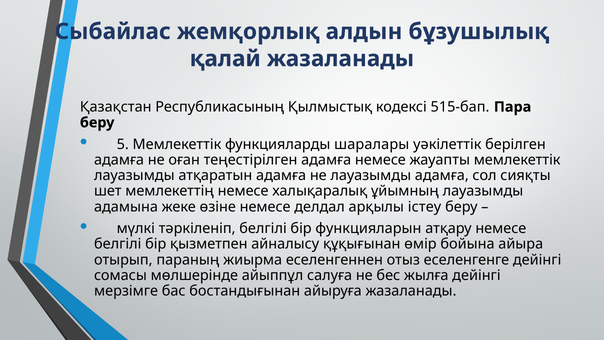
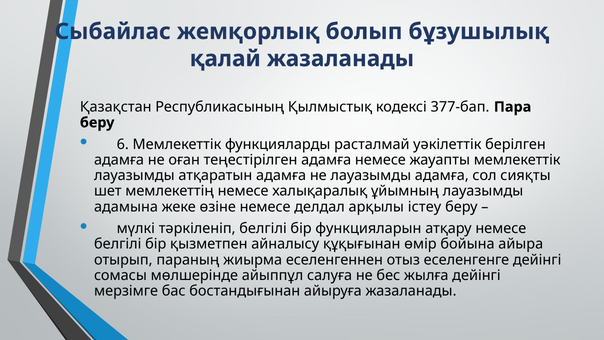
алдын: алдын -> болып (364, 32)
515-бап: 515-бап -> 377-бап (460, 107)
5: 5 -> 6 (123, 144)
шаралары: шаралары -> расталмай (372, 144)
